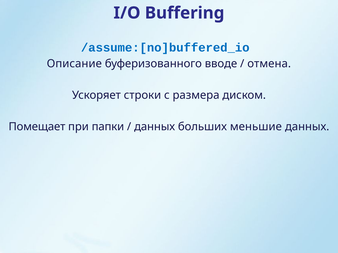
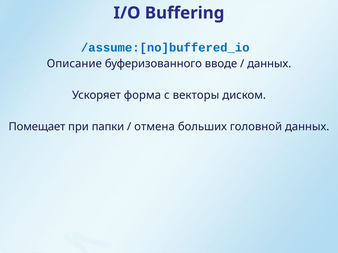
отмена: отмена -> данных (269, 64)
строки: строки -> форма (142, 95)
размера: размера -> векторы (196, 95)
данных: данных -> отмена (155, 127)
меньшие: меньшие -> головной (256, 127)
